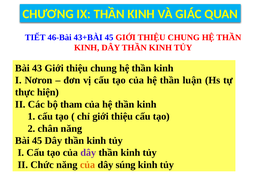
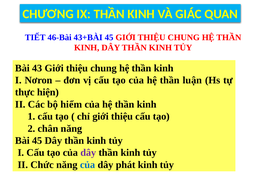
tham: tham -> hiểm (71, 104)
của colour: orange -> blue (88, 165)
súng: súng -> phát (126, 165)
